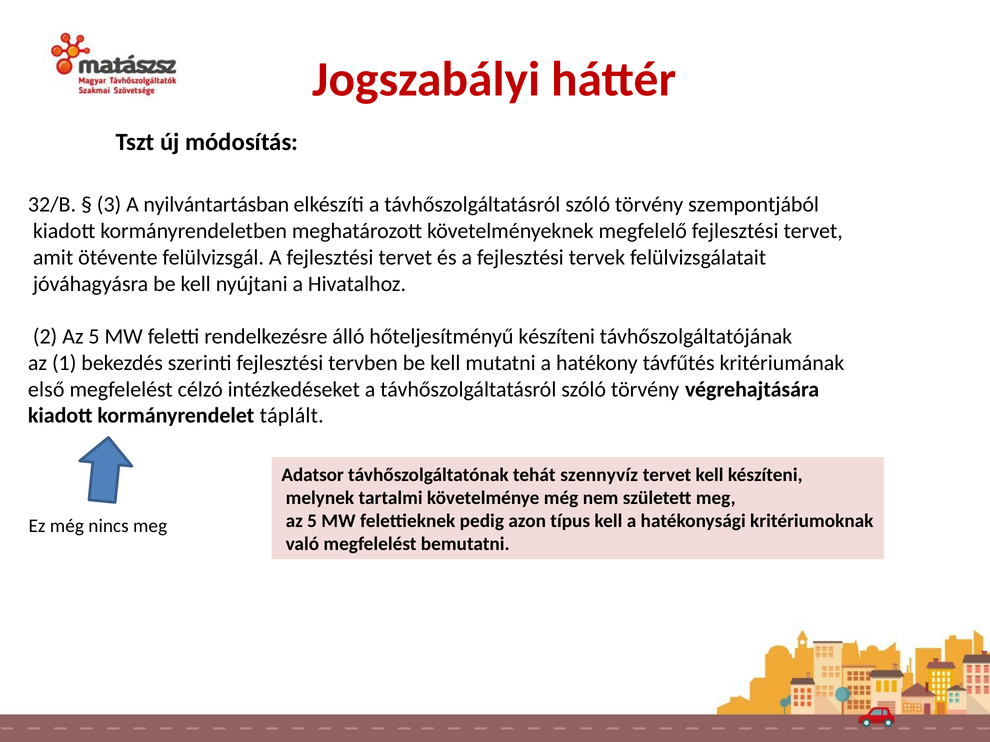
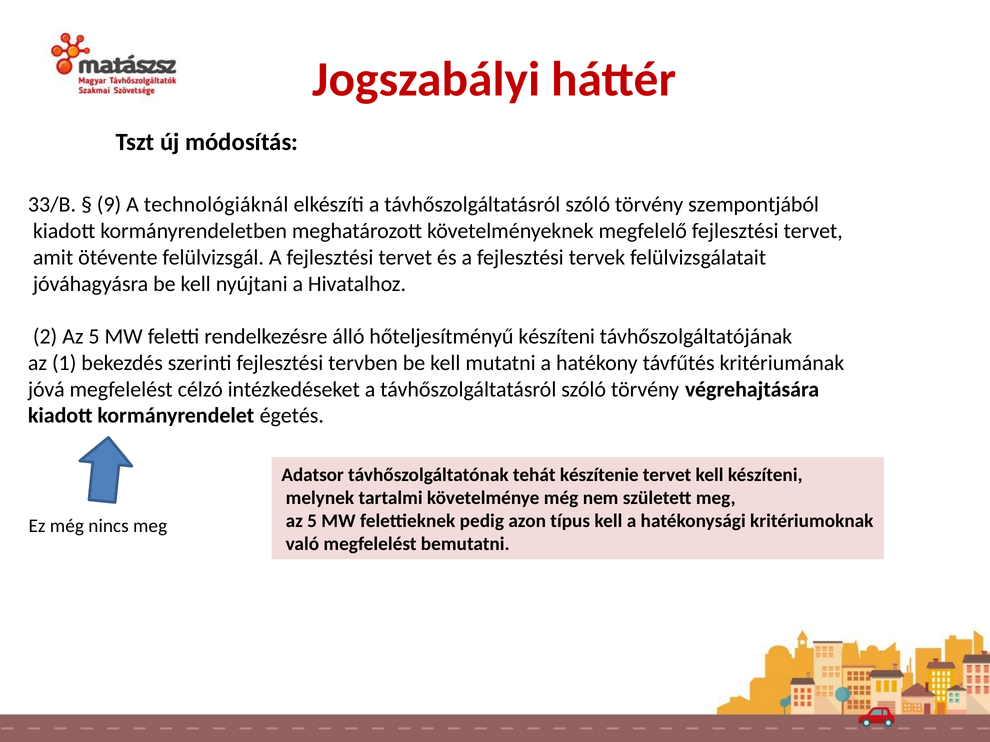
32/B: 32/B -> 33/B (52, 205)
3: 3 -> 9 (109, 205)
nyilvántartásban: nyilvántartásban -> technológiáknál (216, 205)
első: első -> jóvá (46, 390)
táplált: táplált -> égetés (292, 416)
szennyvíz: szennyvíz -> készítenie (599, 475)
